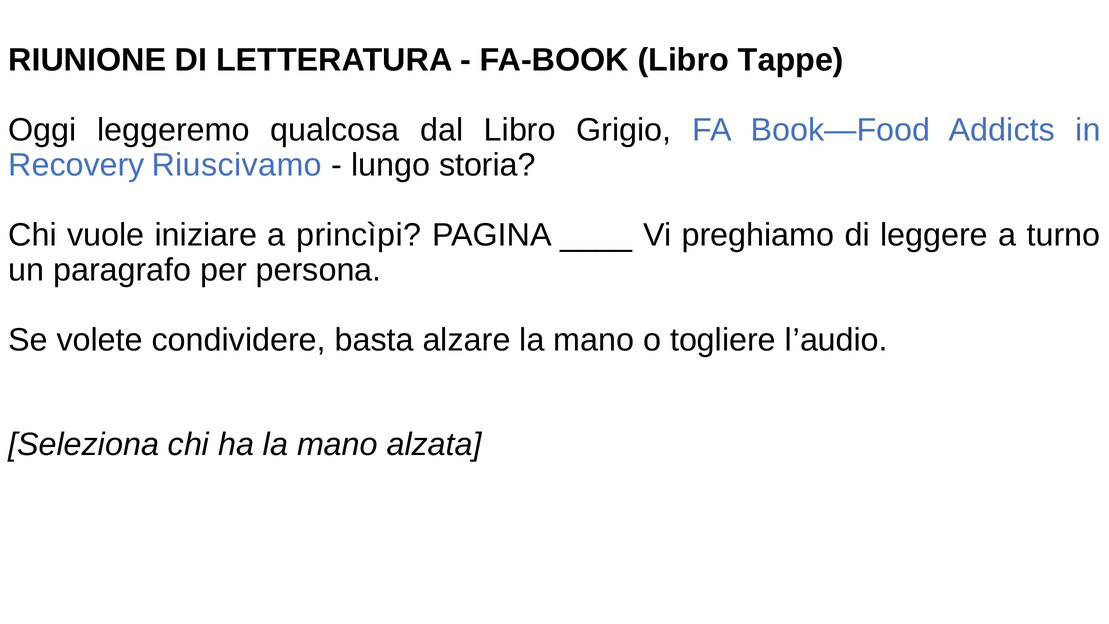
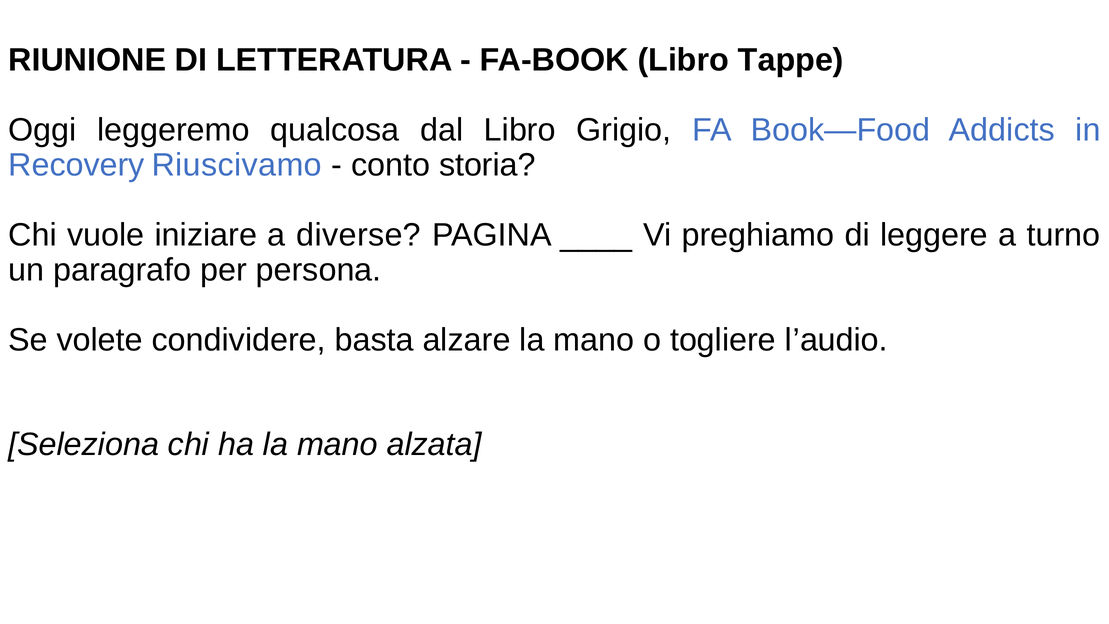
lungo: lungo -> conto (391, 165)
princìpi: princìpi -> diverse (359, 235)
